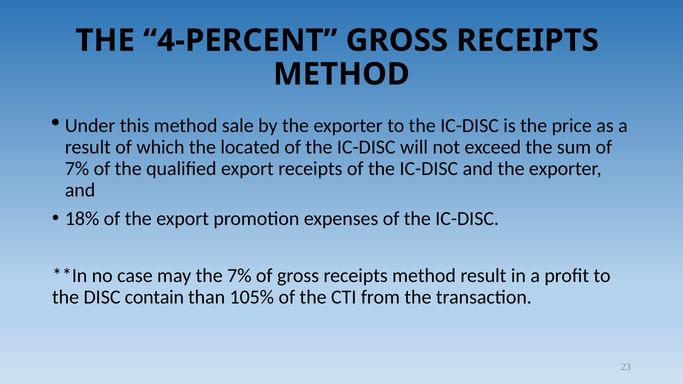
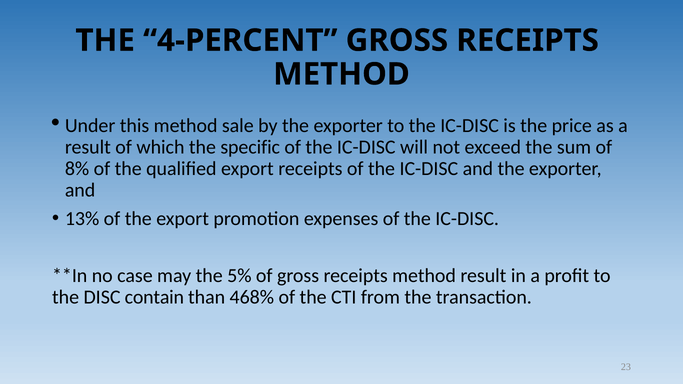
located: located -> specific (250, 147)
7%: 7% -> 8% (77, 169)
18%: 18% -> 13% (82, 219)
the 7%: 7% -> 5% (239, 276)
105%: 105% -> 468% (252, 297)
